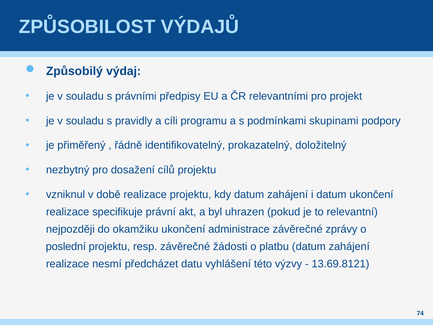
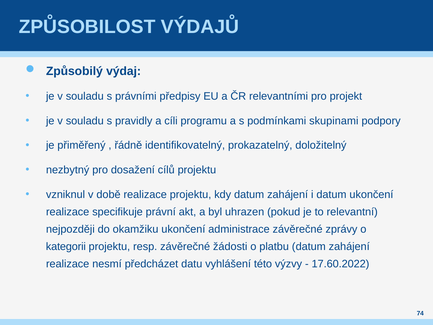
poslední: poslední -> kategorii (66, 246)
13.69.8121: 13.69.8121 -> 17.60.2022 (340, 264)
